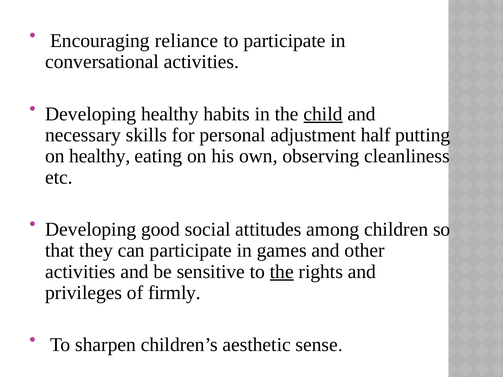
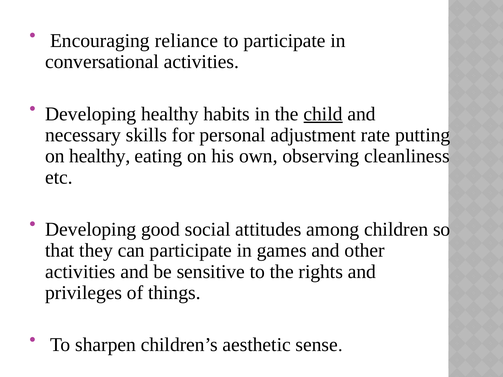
half: half -> rate (376, 135)
the underline: present -> none (282, 272)
firmly: firmly -> things (174, 293)
